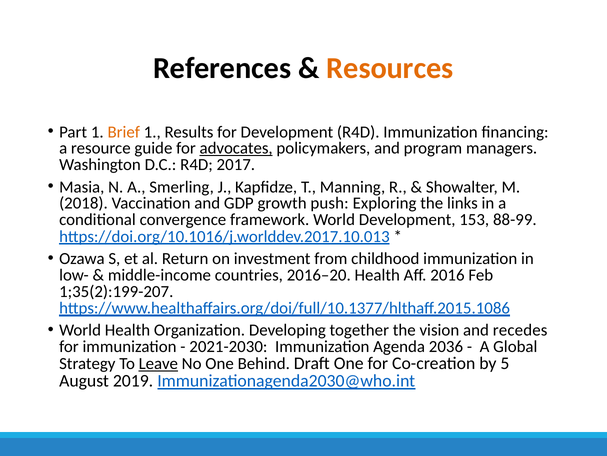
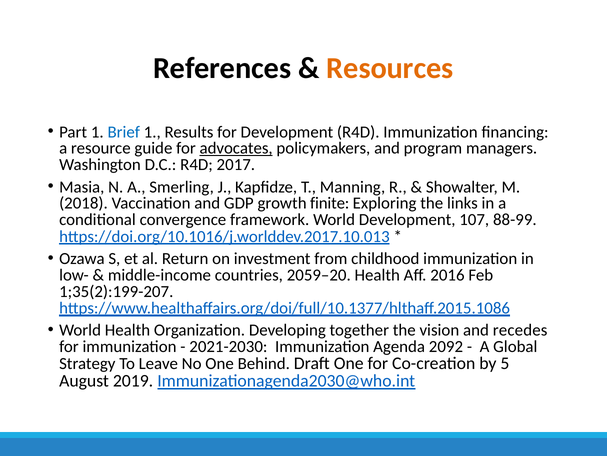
Brief colour: orange -> blue (124, 132)
push: push -> finite (330, 203)
153: 153 -> 107 (474, 219)
2016–20: 2016–20 -> 2059–20 (319, 275)
2036: 2036 -> 2092 (446, 346)
Leave underline: present -> none (158, 363)
